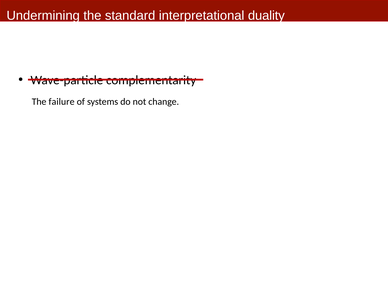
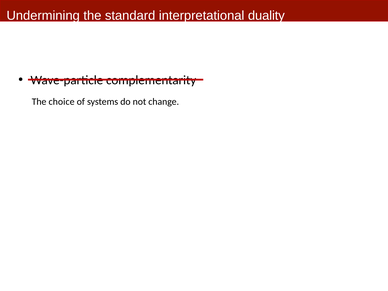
failure: failure -> choice (62, 102)
